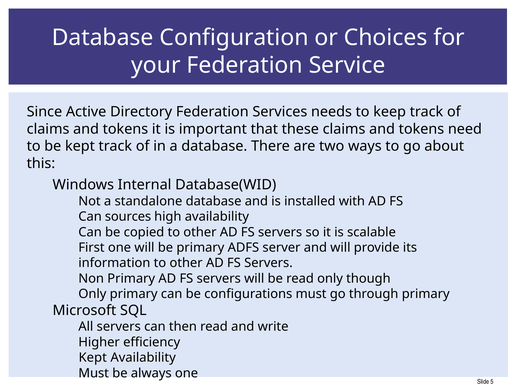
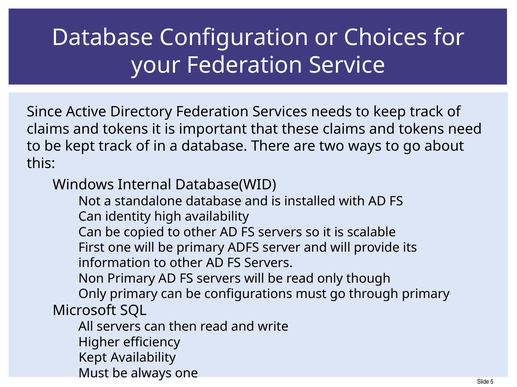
sources: sources -> identity (128, 217)
